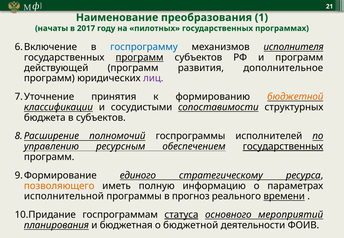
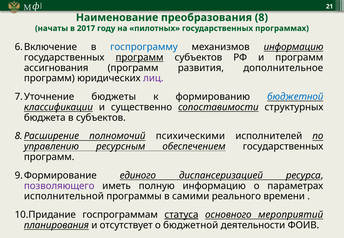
1: 1 -> 8 (261, 18)
механизмов исполнителя: исполнителя -> информацию (294, 47)
действующей: действующей -> ассигнования (56, 68)
принятия: принятия -> бюджеты (114, 97)
бюджетной colour: orange -> blue (295, 97)
сосудистыми: сосудистыми -> существенно (142, 107)
госпрограммы: госпрограммы -> психическими (190, 136)
государственных underline: present -> none (283, 147)
стратегическому: стратегическому -> диспансеризацией (221, 175)
позволяющего colour: orange -> purple (59, 186)
прогноз: прогноз -> самими (191, 196)
времени underline: present -> none (284, 196)
бюджетная: бюджетная -> отсутствует (126, 225)
